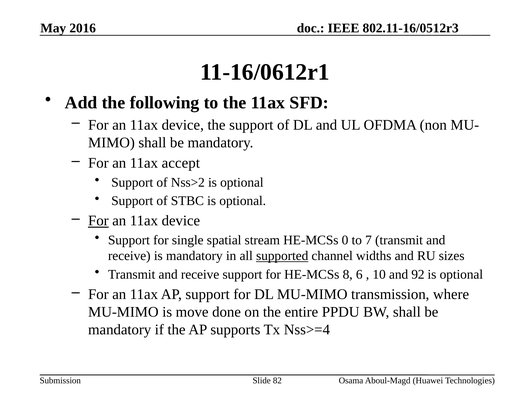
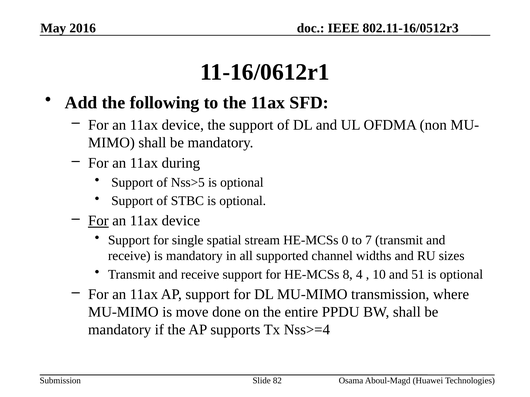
accept: accept -> during (181, 163)
Nss>2: Nss>2 -> Nss>5 (188, 183)
supported underline: present -> none (282, 256)
6: 6 -> 4 (359, 275)
92: 92 -> 51 (418, 275)
